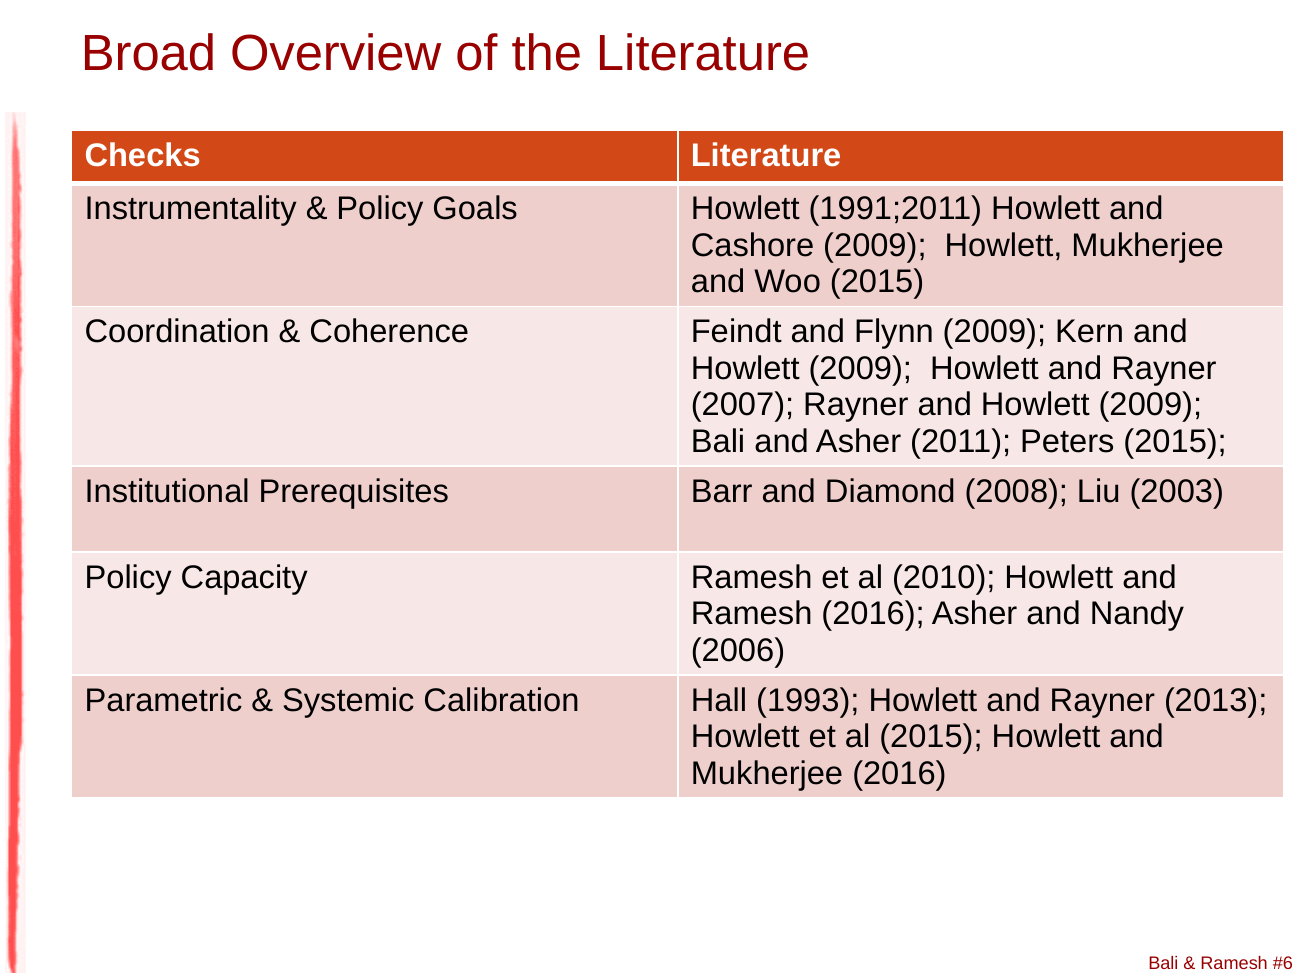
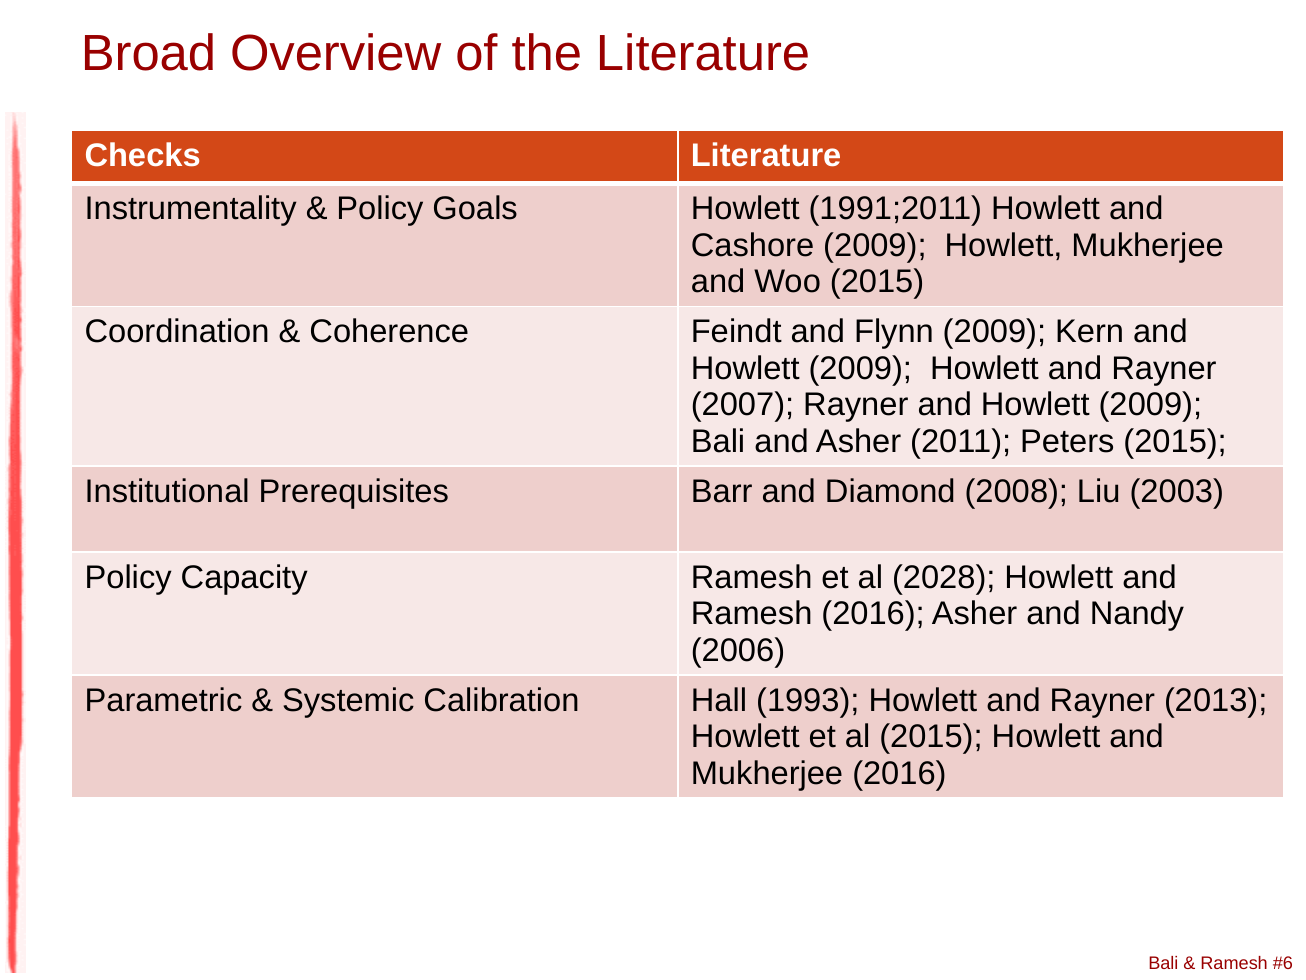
2010: 2010 -> 2028 (944, 577)
